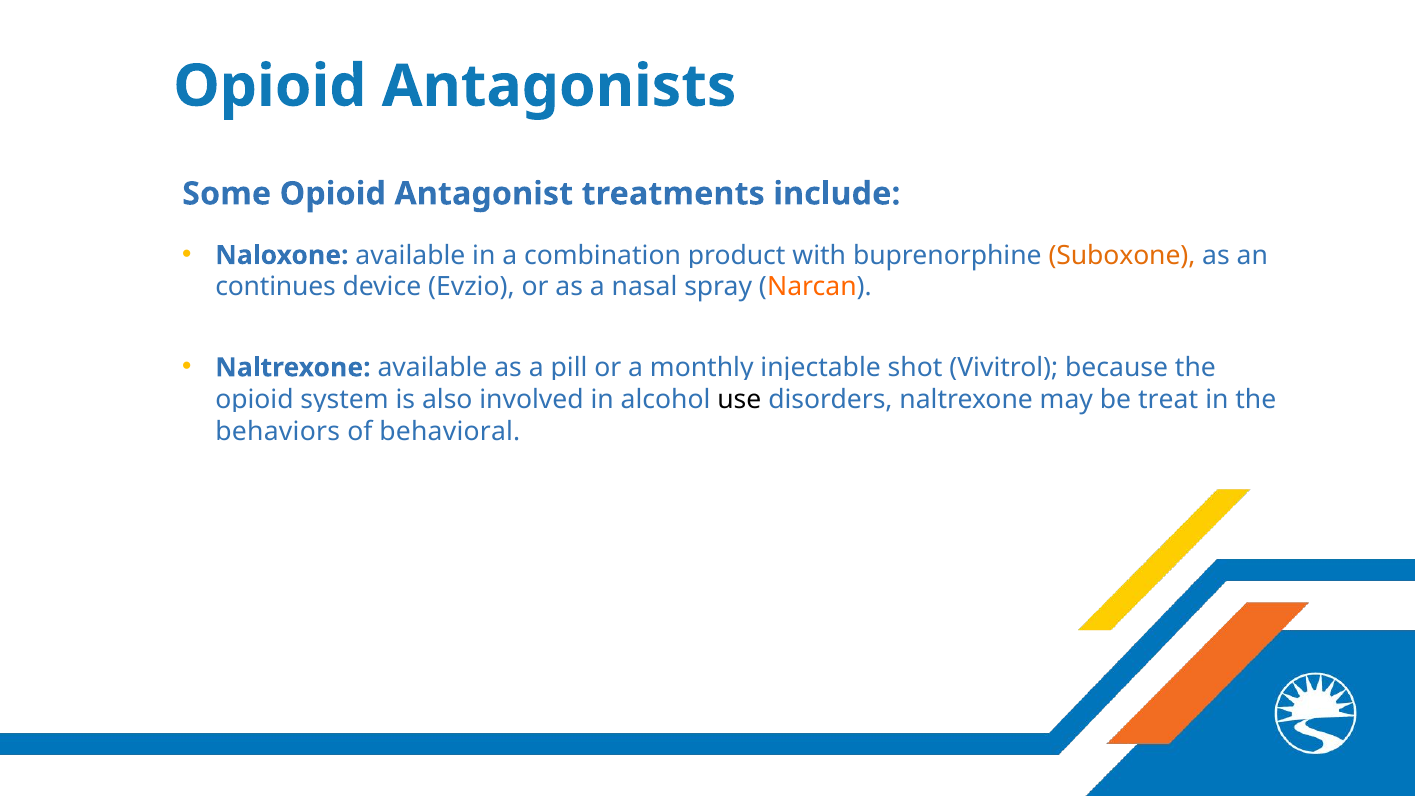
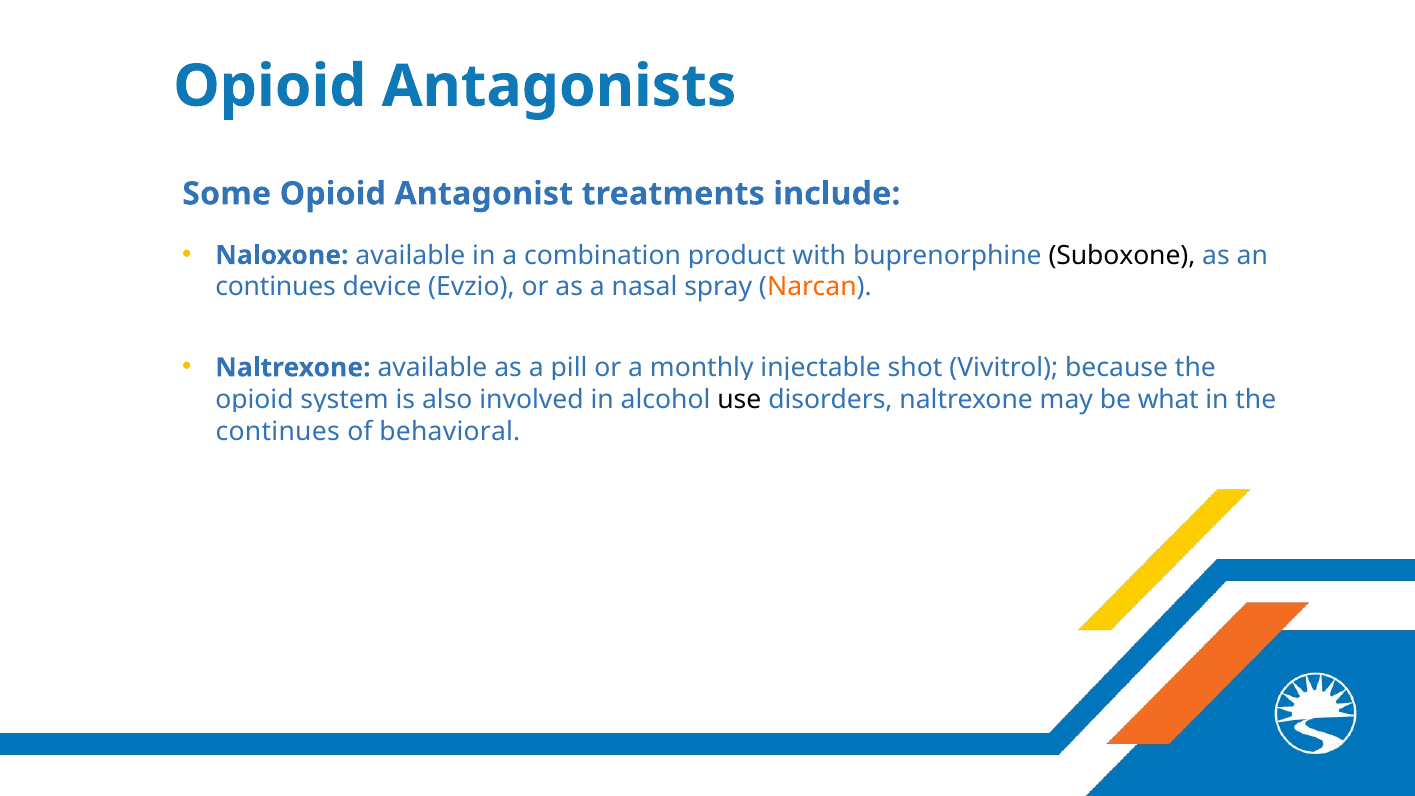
Suboxone colour: orange -> black (1122, 255)
treat: treat -> what (1168, 399)
behaviors: behaviors -> continues (278, 431)
